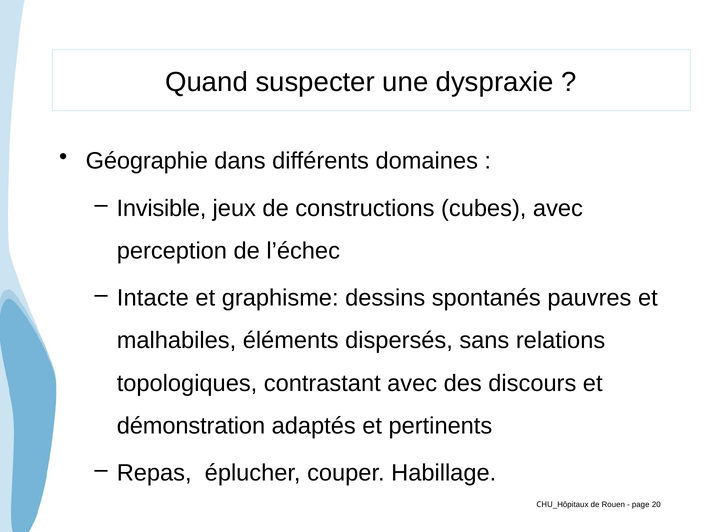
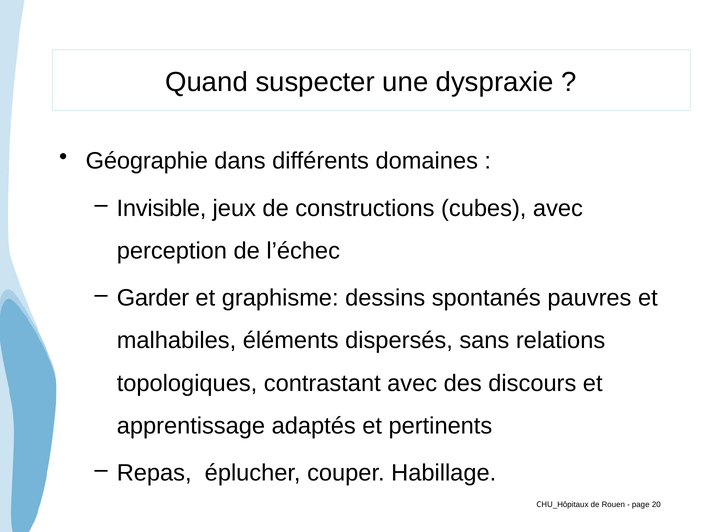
Intacte: Intacte -> Garder (153, 298)
démonstration: démonstration -> apprentissage (191, 426)
